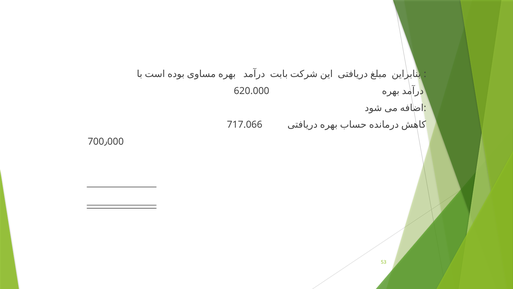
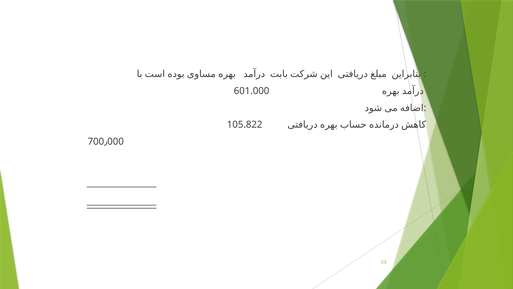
620.000: 620.000 -> 601.000 (252, 91)
717.066: 717.066 -> 105.822 (245, 125)
